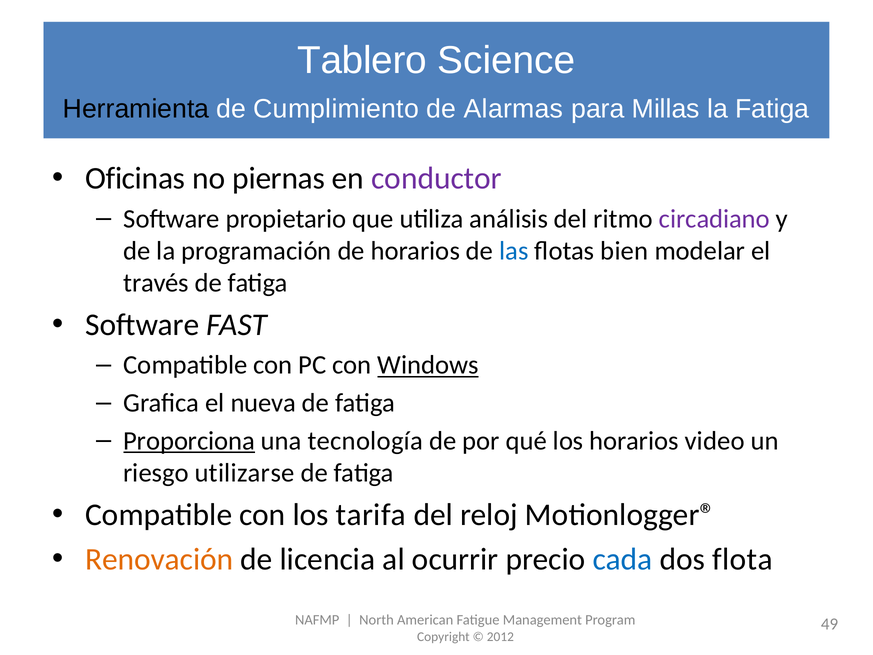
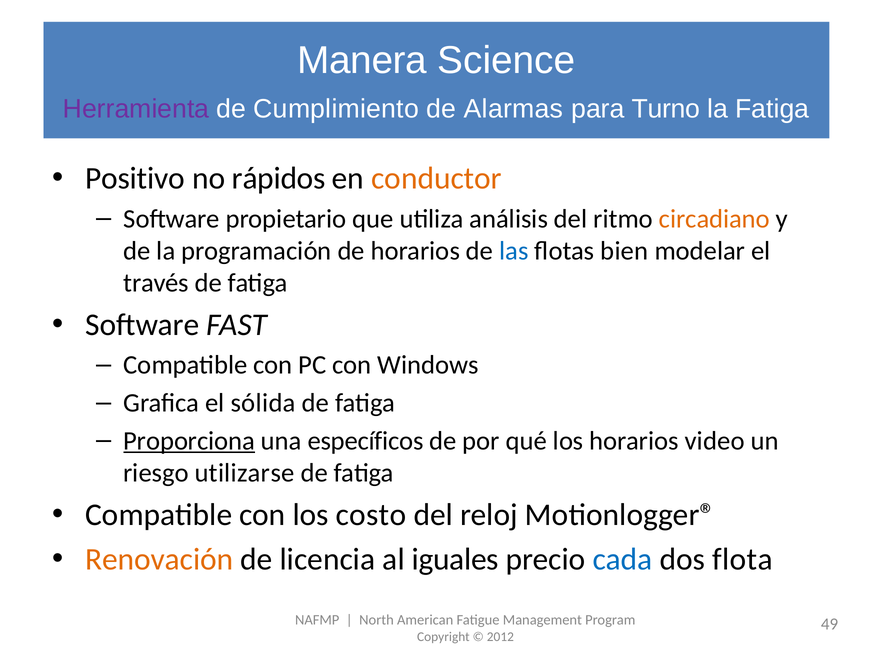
Tablero: Tablero -> Manera (362, 60)
Herramienta colour: black -> purple (136, 109)
Millas: Millas -> Turno (666, 109)
Oficinas: Oficinas -> Positivo (135, 178)
piernas: piernas -> rápidos (279, 178)
conductor colour: purple -> orange (436, 178)
circadiano colour: purple -> orange (714, 219)
Windows underline: present -> none (428, 365)
nueva: nueva -> sólida (263, 403)
tecnología: tecnología -> específicos (366, 441)
tarifa: tarifa -> costo (371, 515)
ocurrir: ocurrir -> iguales (455, 559)
